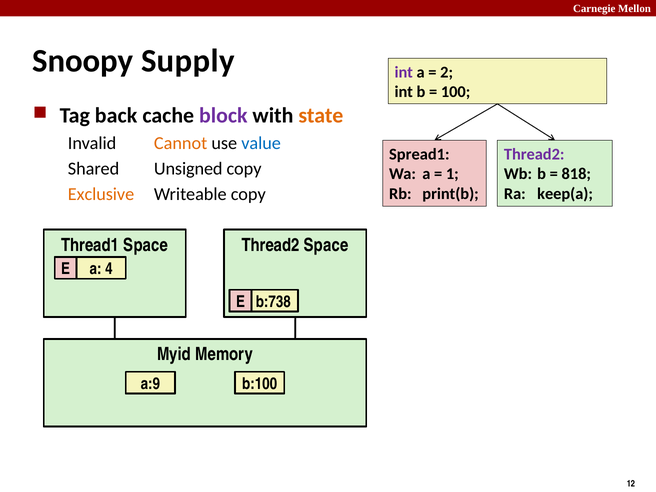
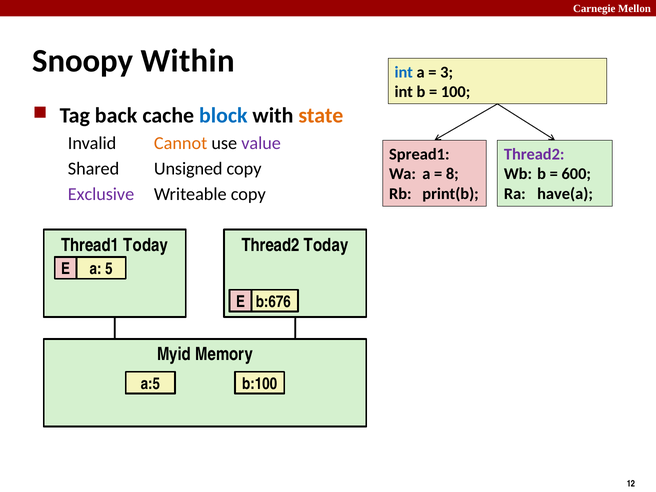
Supply: Supply -> Within (188, 61)
int colour: purple -> blue (404, 72)
2: 2 -> 3 (447, 72)
block colour: purple -> blue (223, 116)
value colour: blue -> purple (261, 143)
1: 1 -> 8 (452, 174)
818: 818 -> 600 (576, 174)
Exclusive colour: orange -> purple (101, 194)
keep(a: keep(a -> have(a (565, 194)
Thread1 Space: Space -> Today (146, 245)
Thread2 Space: Space -> Today (326, 245)
4: 4 -> 5 (109, 269)
b:738: b:738 -> b:676 (273, 302)
a:9: a:9 -> a:5 (150, 384)
